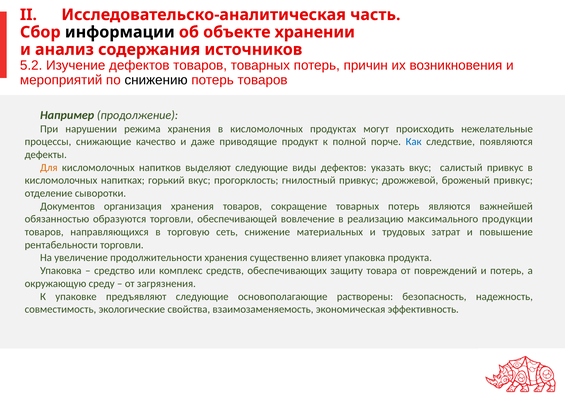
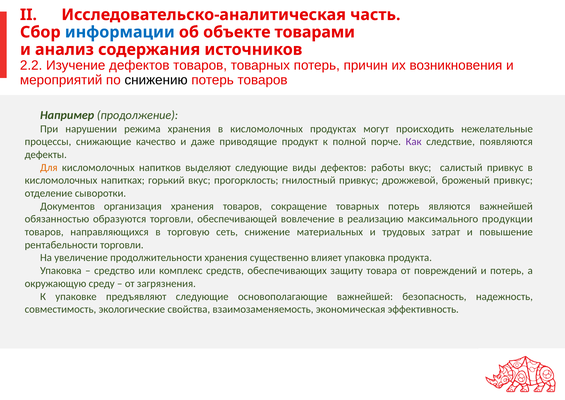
информации colour: black -> blue (120, 32)
хранении: хранении -> товарами (315, 32)
5.2: 5.2 -> 2.2 (31, 65)
Как colour: blue -> purple (414, 142)
указать: указать -> работы (388, 167)
основополагающие растворены: растворены -> важнейшей (365, 296)
